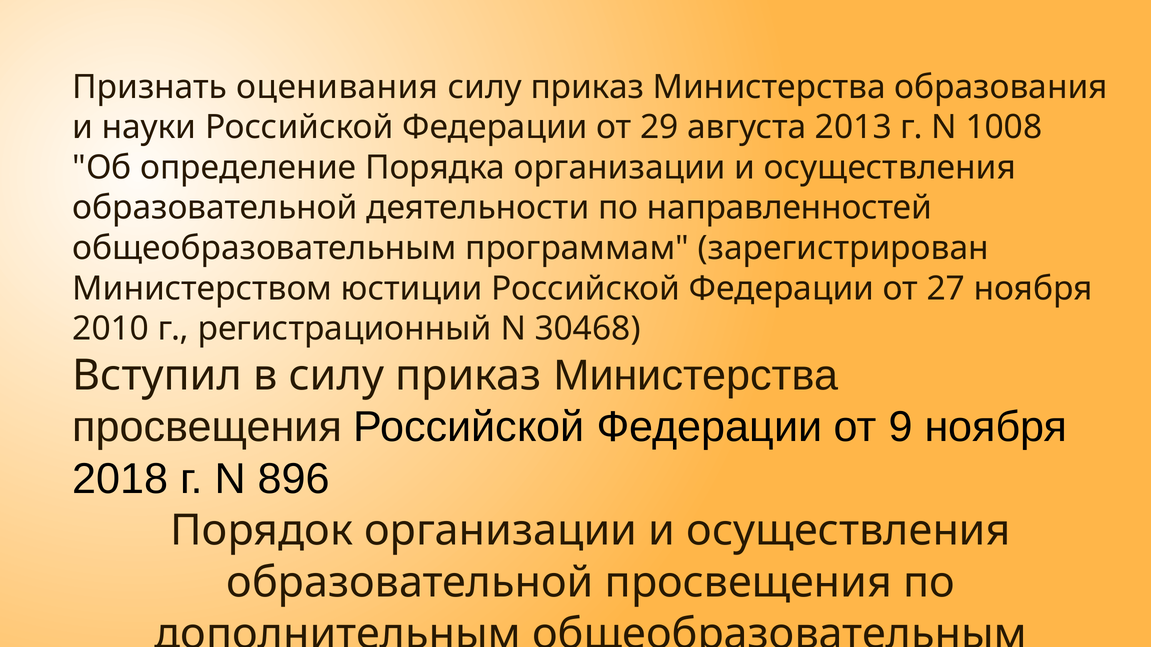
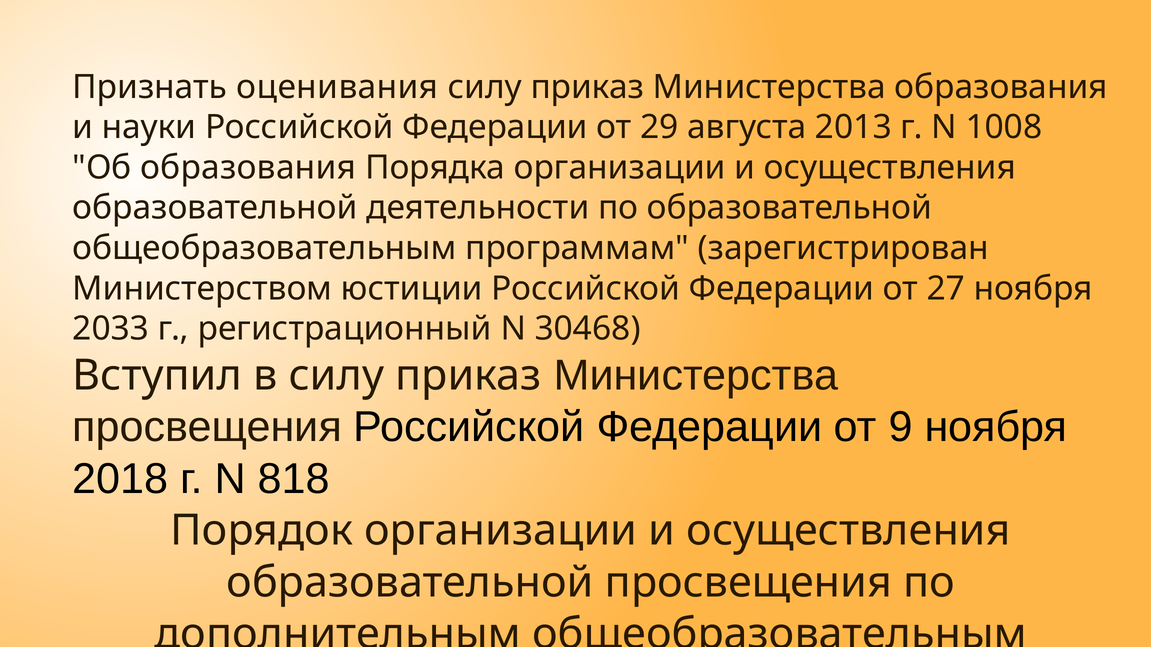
Об определение: определение -> образования (248, 168)
по направленностей: направленностей -> образовательной (789, 208)
2010: 2010 -> 2033 (111, 329)
896: 896 -> 818 (294, 479)
